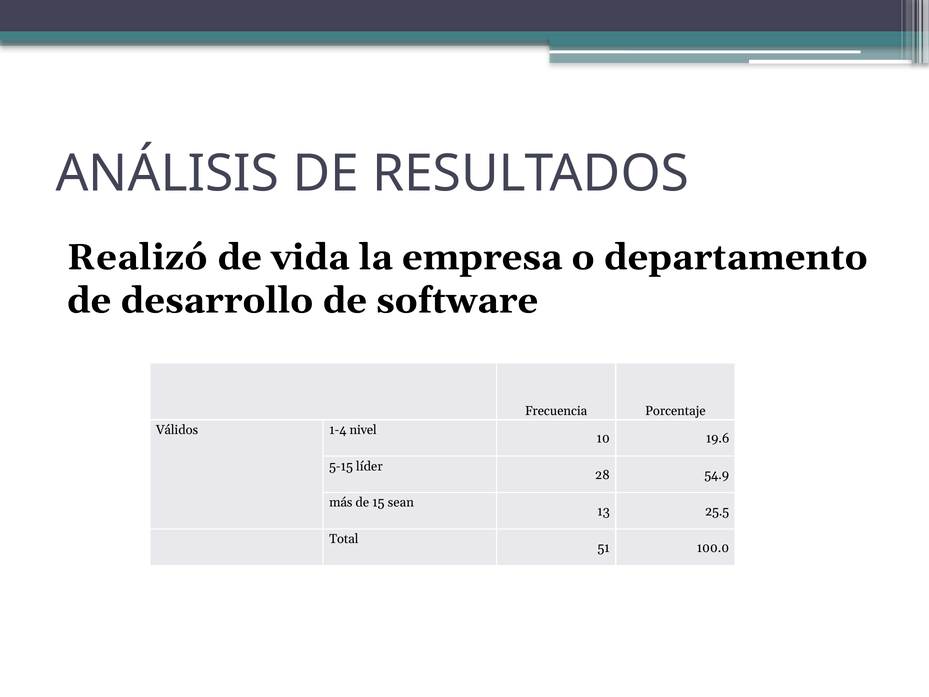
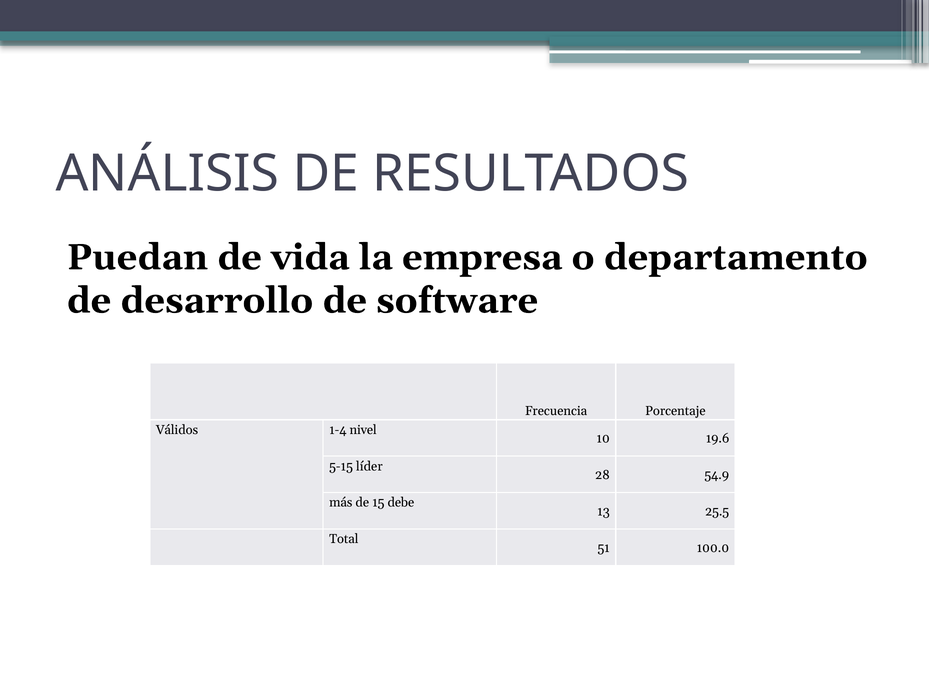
Realizó: Realizó -> Puedan (137, 257)
sean: sean -> debe (401, 502)
